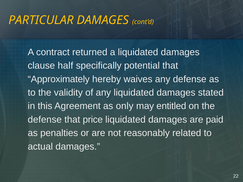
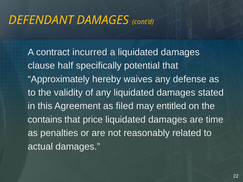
PARTICULAR: PARTICULAR -> DEFENDANT (41, 20)
returned: returned -> incurred (90, 52)
only: only -> filed (125, 106)
defense: defense -> contains (45, 120)
paid: paid -> time (215, 120)
